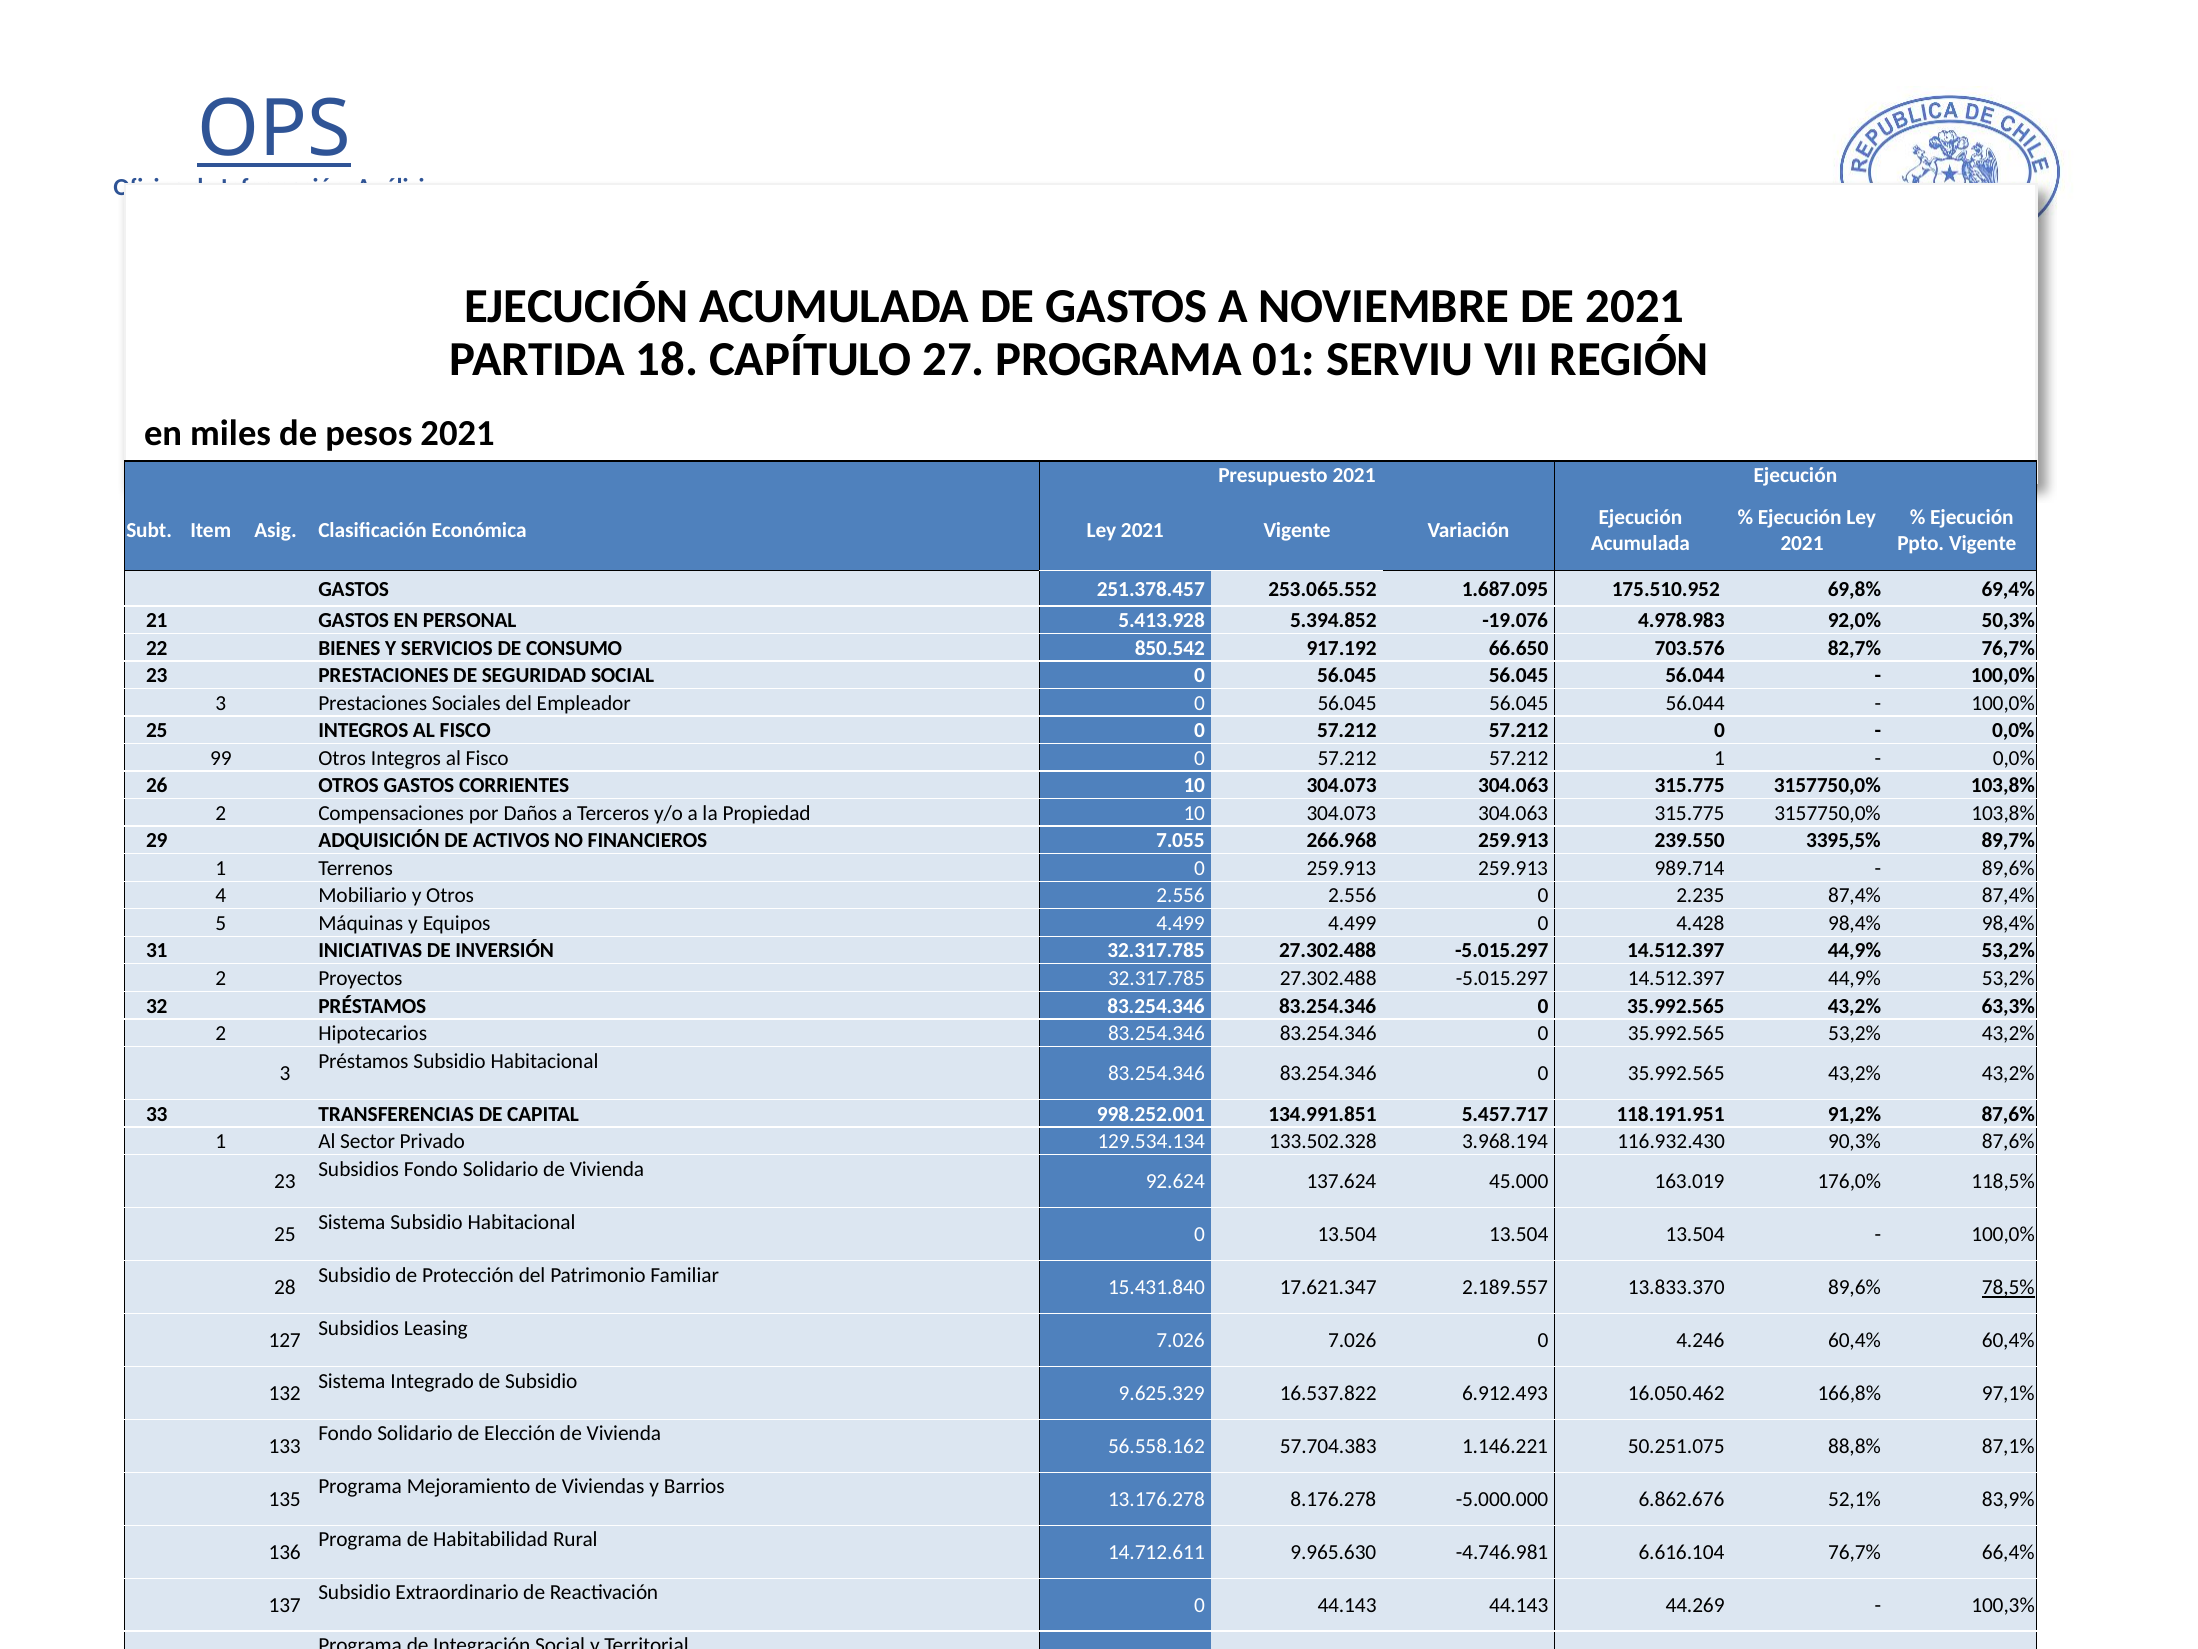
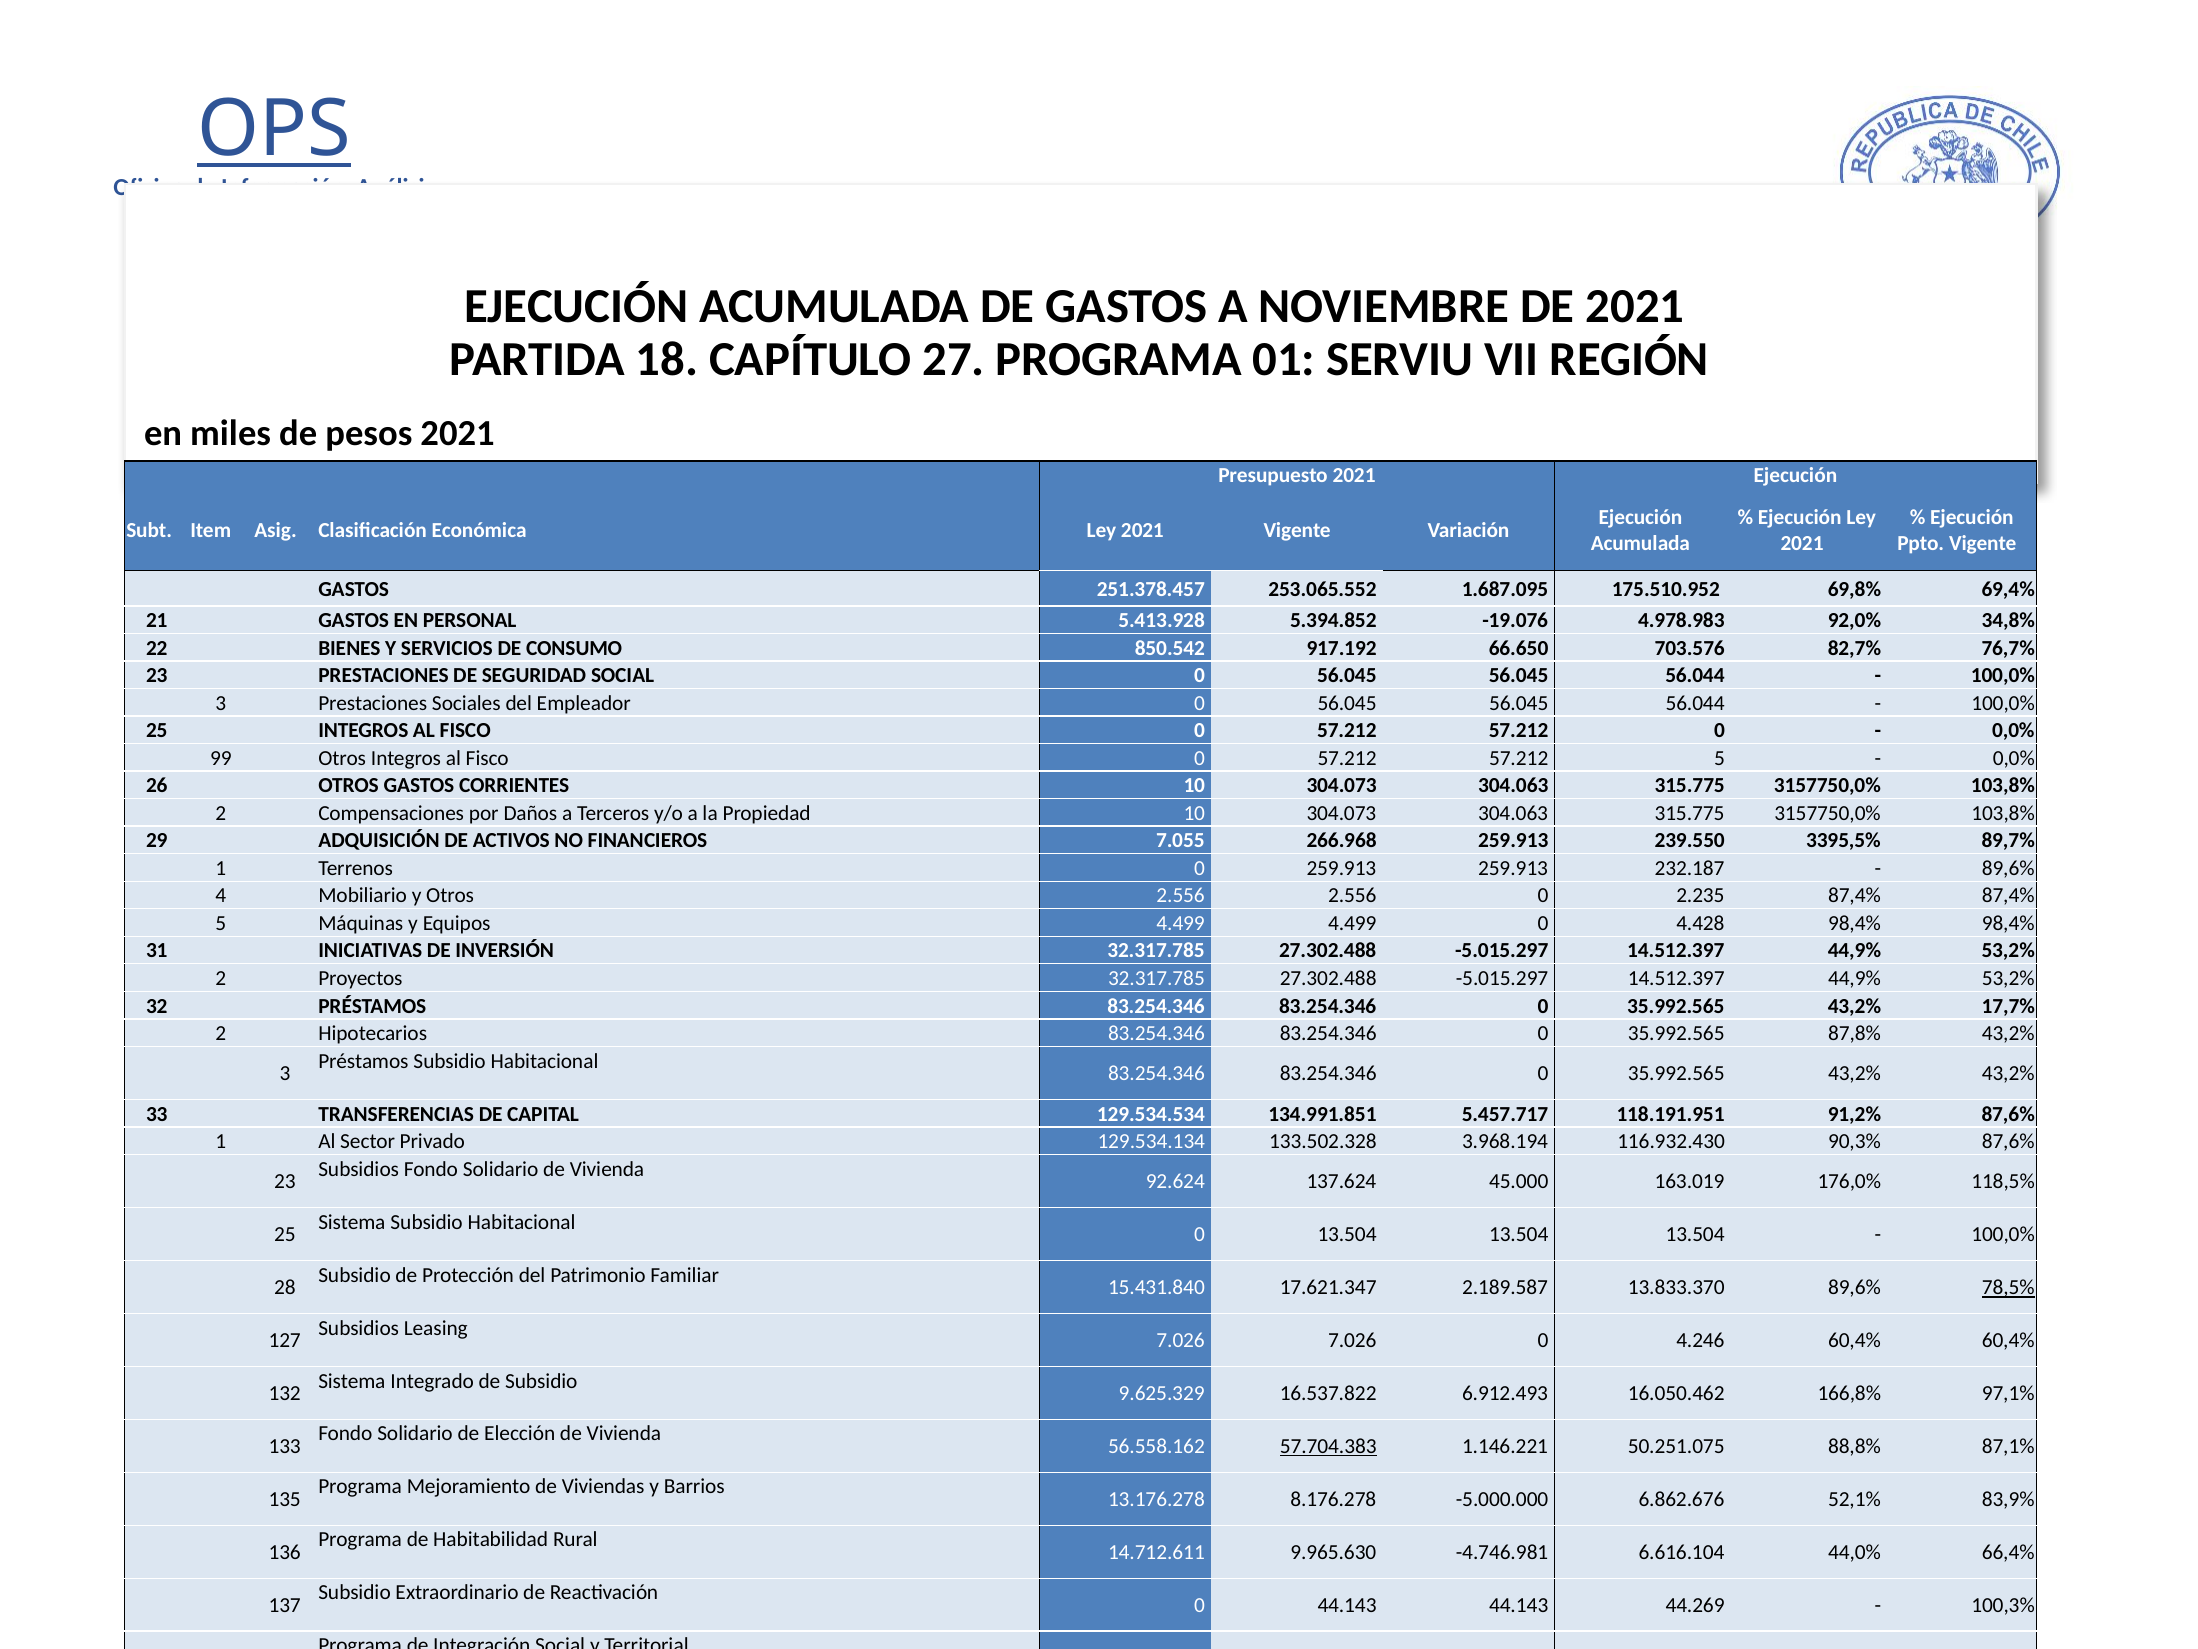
50,3%: 50,3% -> 34,8% (2008, 620)
57.212 1: 1 -> 5 (1719, 758)
989.714: 989.714 -> 232.187 (1690, 868)
63,3%: 63,3% -> 17,7% (2008, 1006)
35.992.565 53,2%: 53,2% -> 87,8% (1855, 1033)
998.252.001: 998.252.001 -> 129.534.534 (1151, 1114)
2.189.557: 2.189.557 -> 2.189.587 (1505, 1287)
57.704.383 underline: none -> present (1328, 1446)
6.616.104 76,7%: 76,7% -> 44,0% (1855, 1552)
